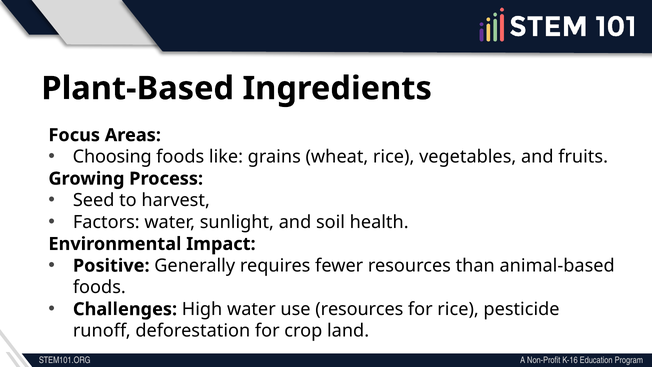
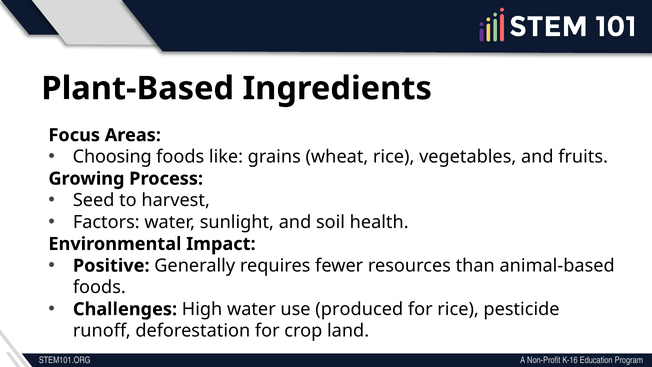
use resources: resources -> produced (359, 309)
